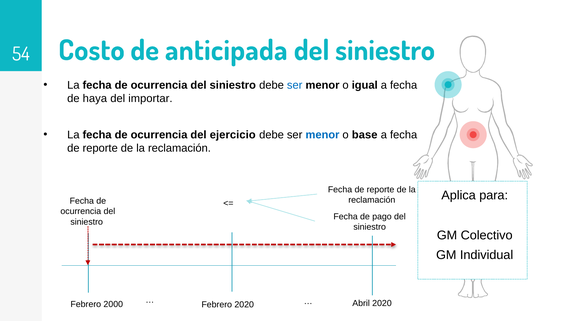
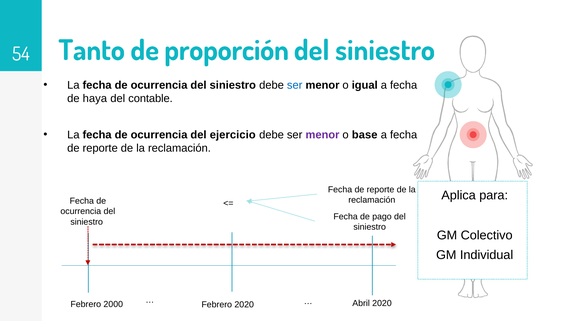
Costo: Costo -> Tanto (92, 51)
anticipada: anticipada -> proporción (227, 51)
importar: importar -> contable (150, 98)
menor colour: blue -> purple (323, 135)
